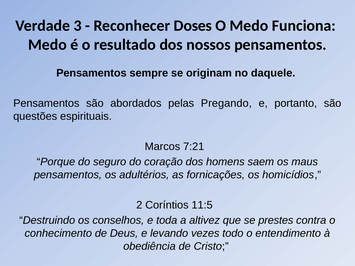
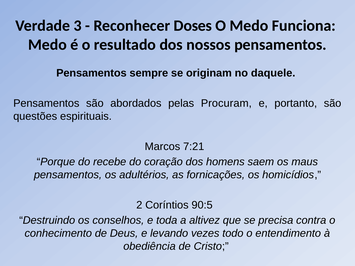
Pregando: Pregando -> Procuram (226, 103)
seguro: seguro -> recebe (110, 162)
11:5: 11:5 -> 90:5 (202, 205)
prestes: prestes -> precisa (276, 221)
